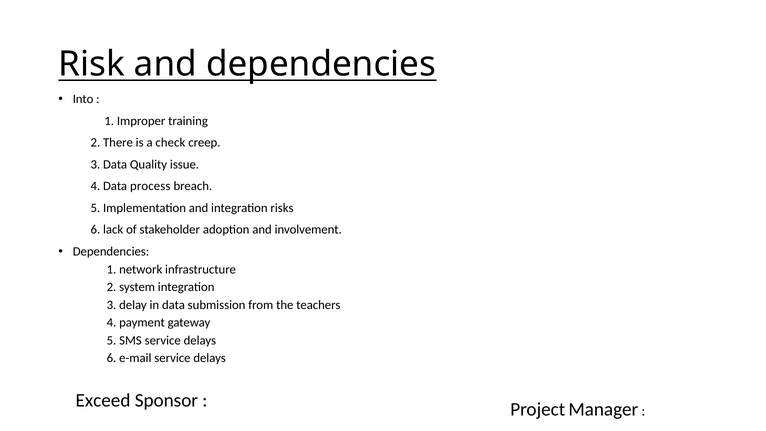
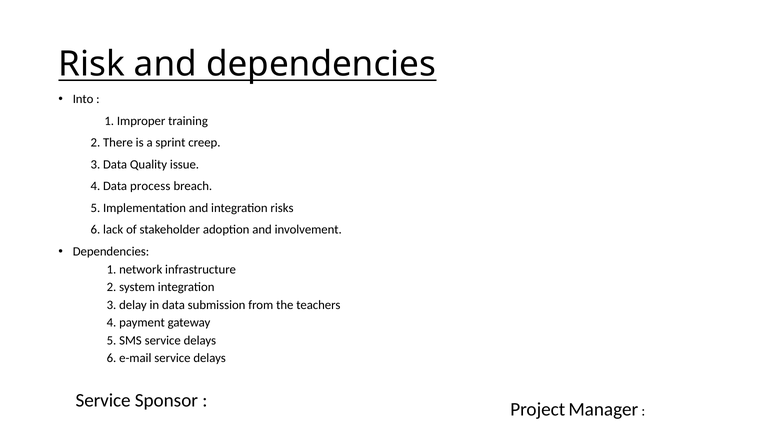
check: check -> sprint (170, 143)
Exceed: Exceed -> Service (103, 400)
